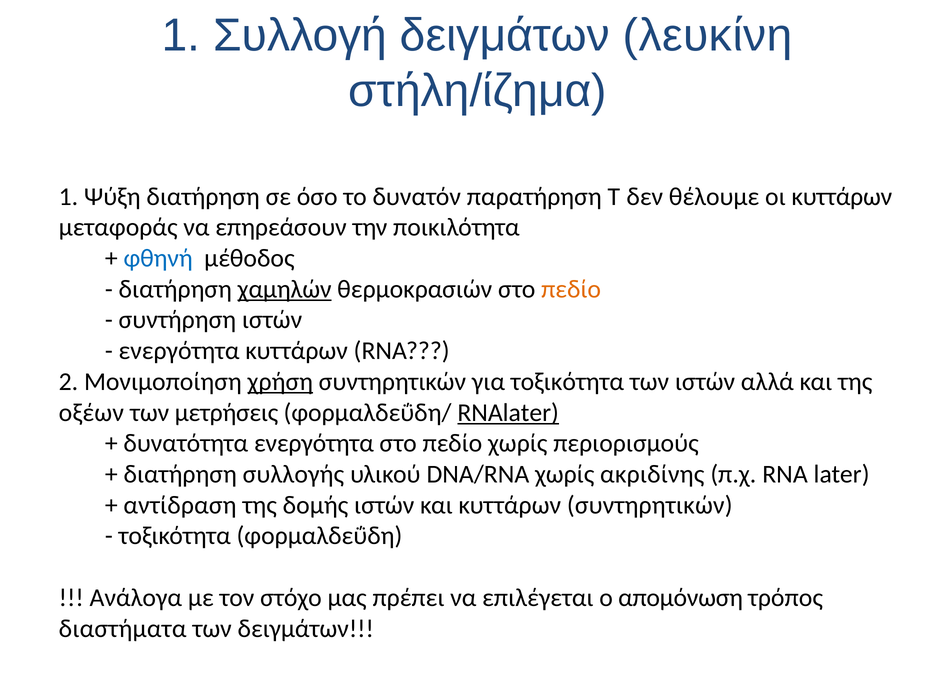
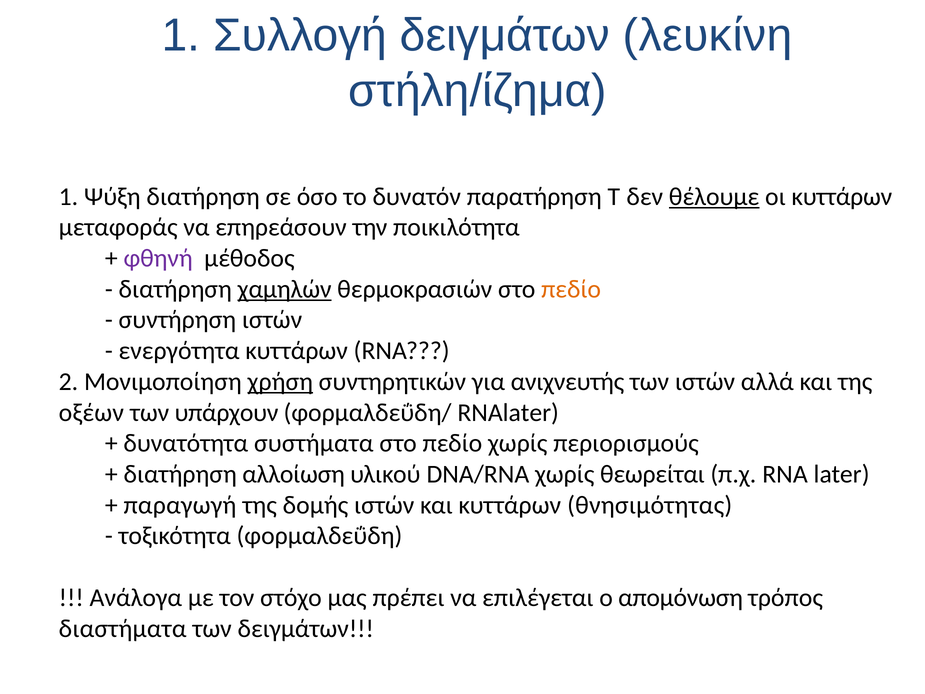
θέλουμε underline: none -> present (714, 197)
φθηνή colour: blue -> purple (158, 258)
για τοξικότητα: τοξικότητα -> ανιχνευτής (567, 382)
μετρήσεις: μετρήσεις -> υπάρχουν (226, 412)
RNAlater underline: present -> none (508, 412)
δυνατότητα ενεργότητα: ενεργότητα -> συστήματα (314, 443)
συλλογής: συλλογής -> αλλοίωση (294, 474)
ακριδίνης: ακριδίνης -> θεωρείται (652, 474)
αντίδραση: αντίδραση -> παραγωγή (180, 505)
κυττάρων συντηρητικών: συντηρητικών -> θνησιμότητας (650, 505)
